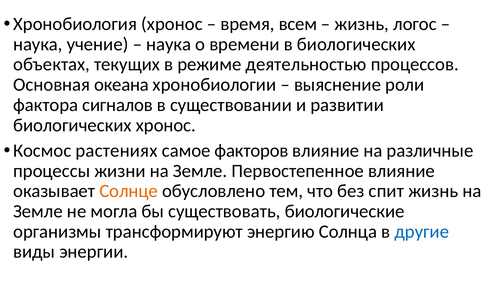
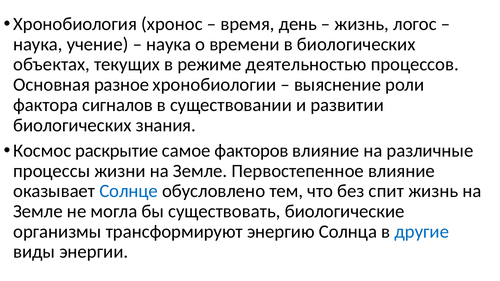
всем: всем -> день (298, 24)
океана: океана -> разное (122, 85)
биологических хронос: хронос -> знания (166, 125)
растениях: растениях -> раскрытие (117, 151)
Солнце colour: orange -> blue (129, 191)
